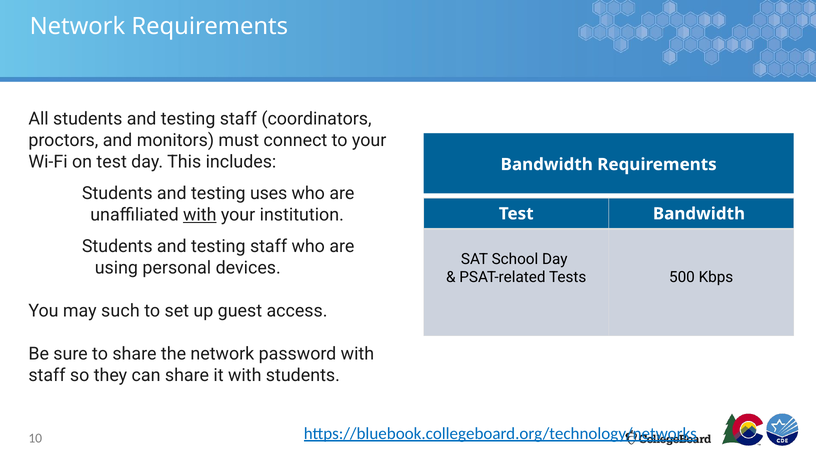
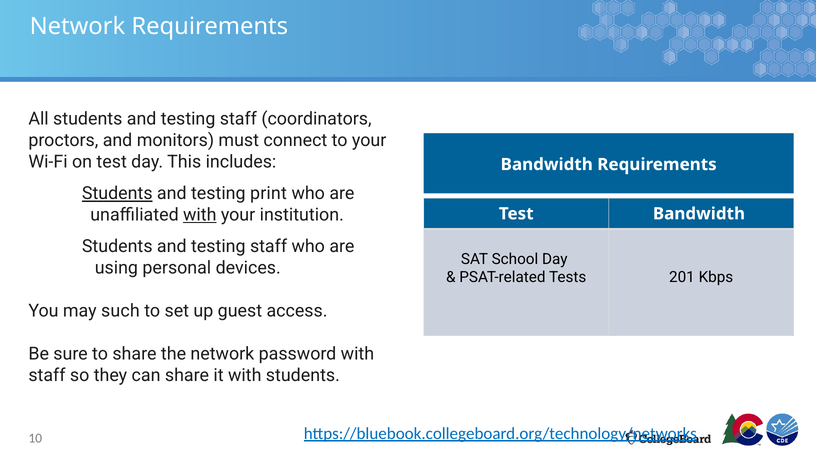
Students underline: none -> present (117, 194)
uses: uses -> print (268, 194)
500: 500 -> 201 (682, 277)
